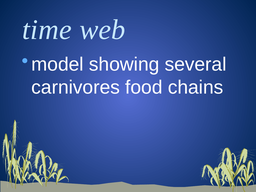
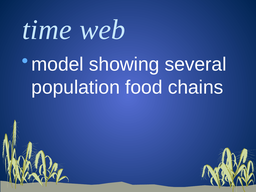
carnivores: carnivores -> population (76, 87)
